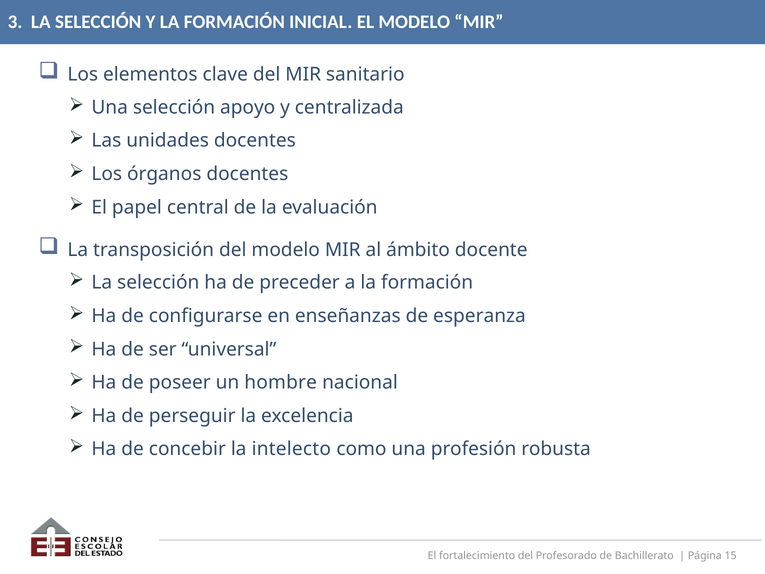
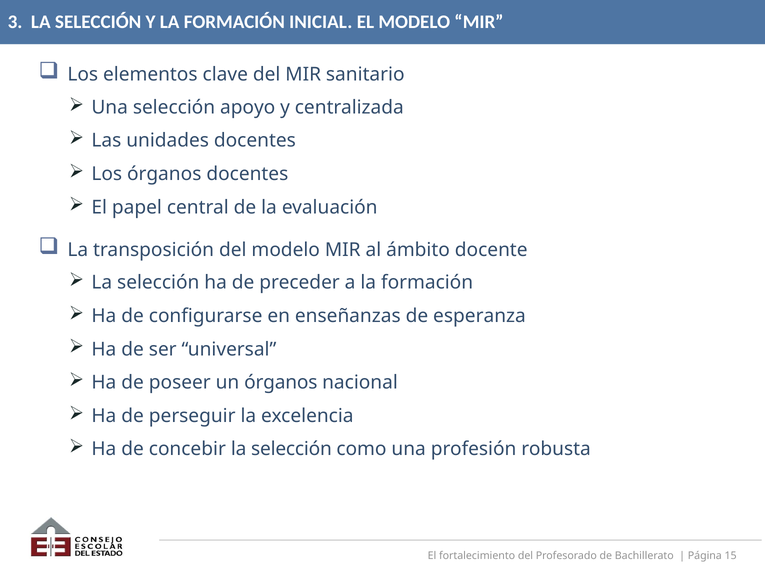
un hombre: hombre -> órganos (281, 382)
concebir la intelecto: intelecto -> selección (291, 449)
